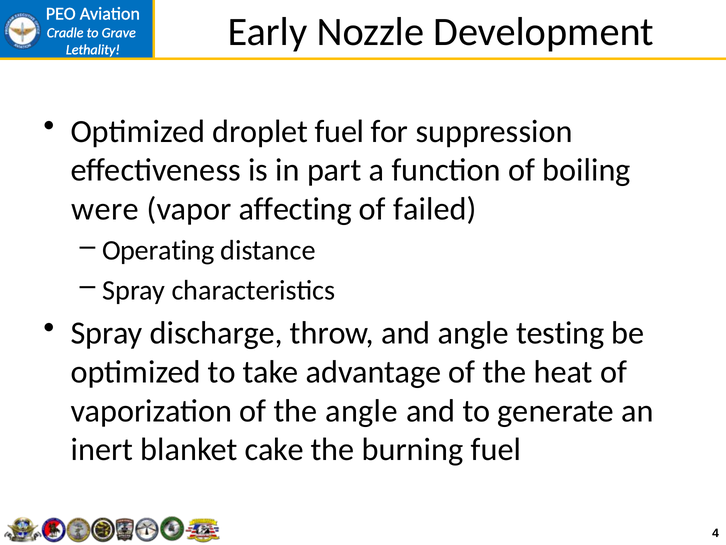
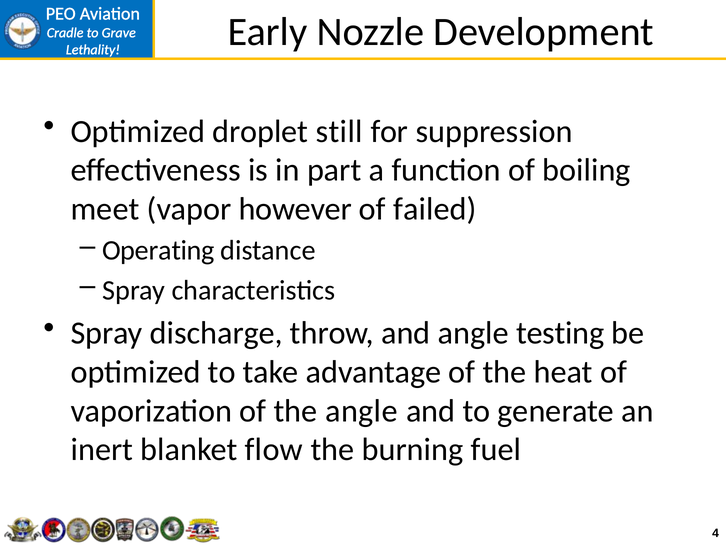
droplet fuel: fuel -> still (339, 131)
were: were -> meet (105, 209)
affecting: affecting -> however (295, 209)
cake: cake -> flow (274, 449)
